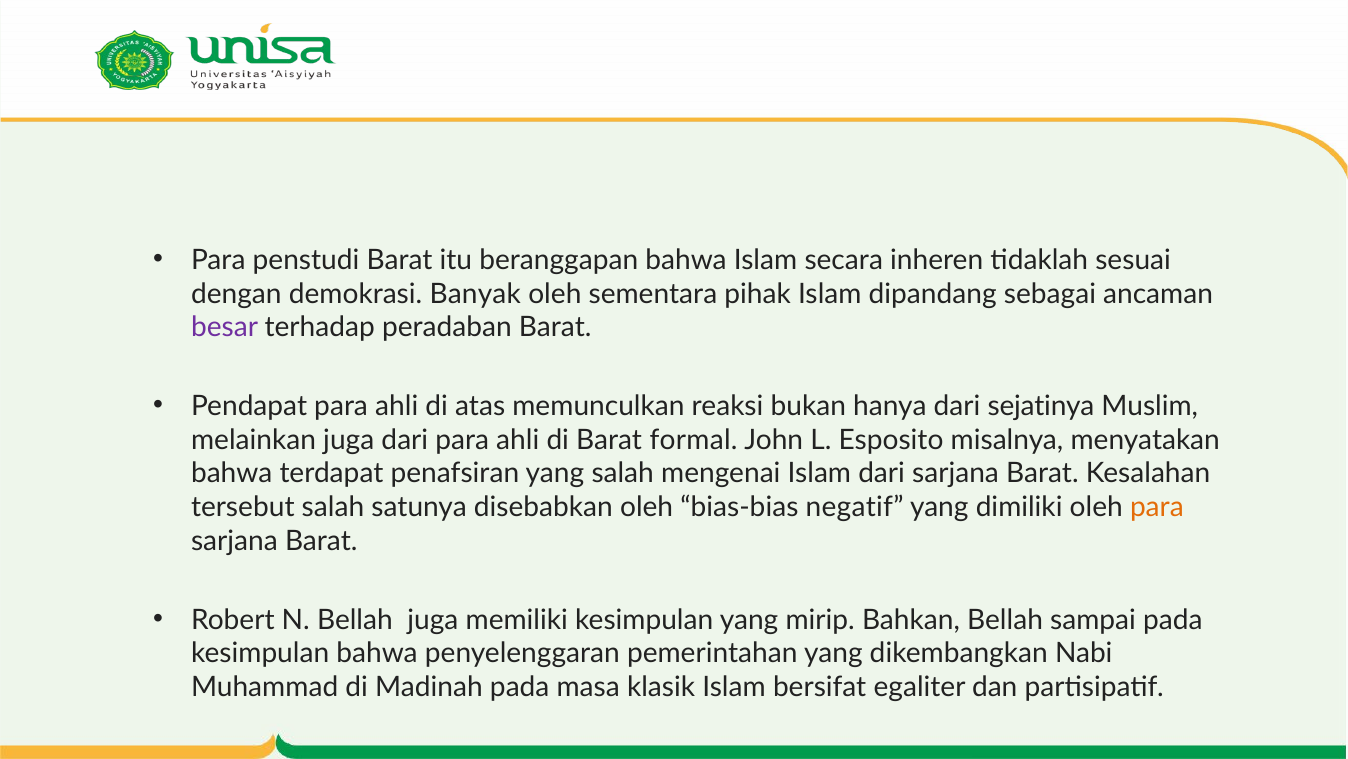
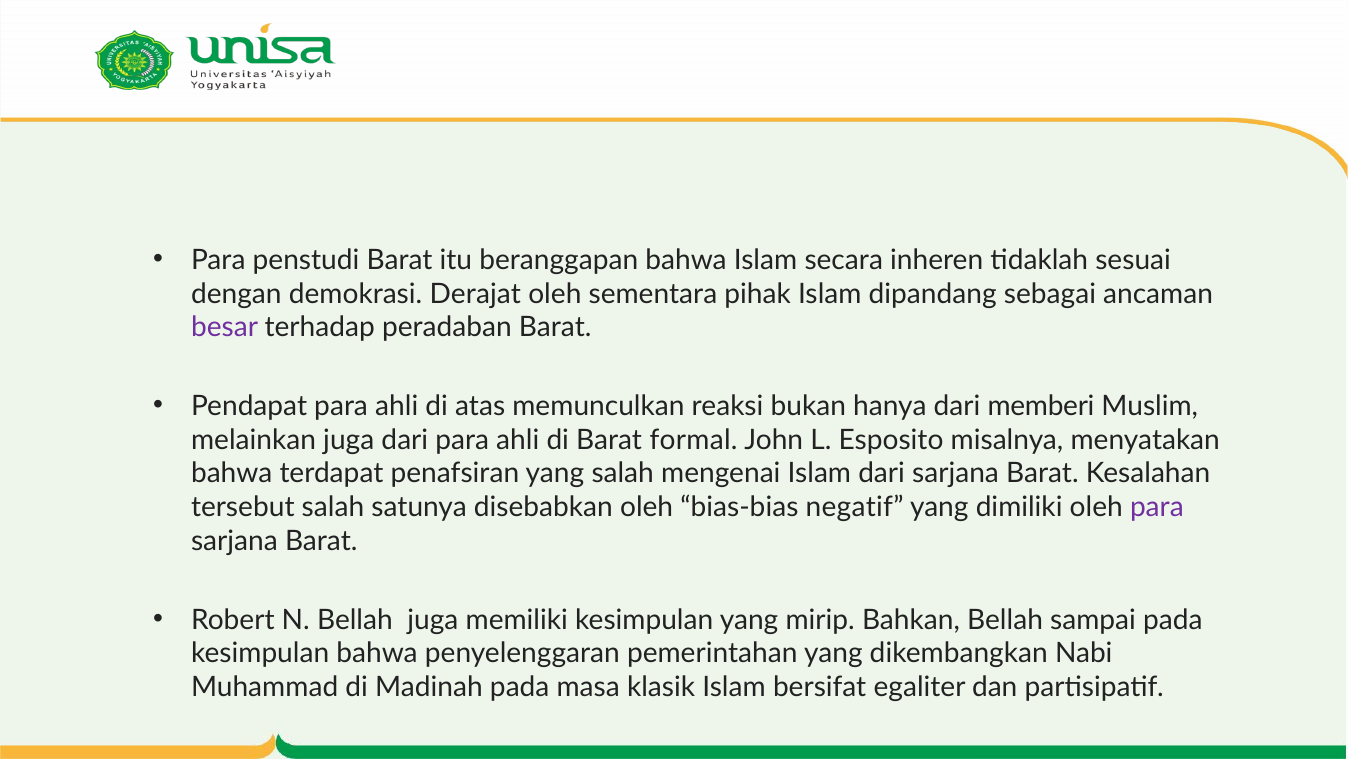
Banyak: Banyak -> Derajat (475, 293)
sejatinya: sejatinya -> memberi (1041, 406)
para colour: orange -> purple (1157, 507)
